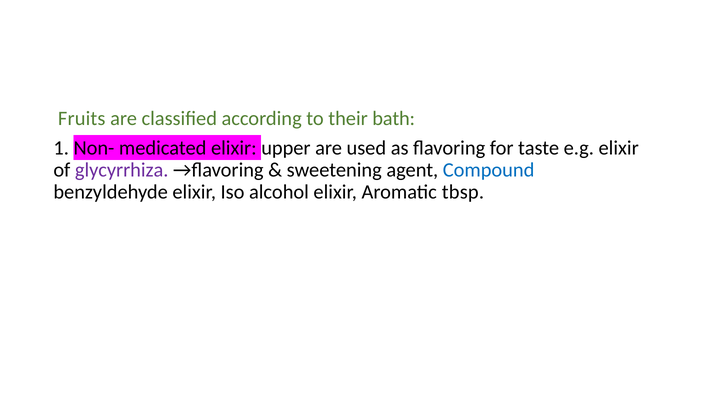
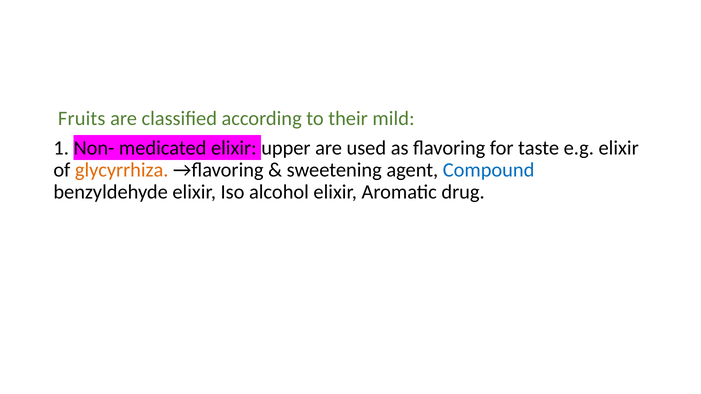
bath: bath -> mild (394, 119)
glycyrrhiza colour: purple -> orange (122, 170)
tbsp: tbsp -> drug (463, 192)
